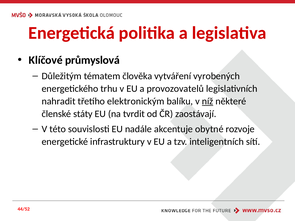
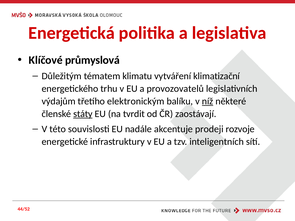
člověka: člověka -> klimatu (137, 76)
vyrobených: vyrobených -> klimatizační (217, 76)
nahradit: nahradit -> výdajům (59, 101)
státy underline: none -> present (83, 114)
obytné: obytné -> prodeji (209, 129)
